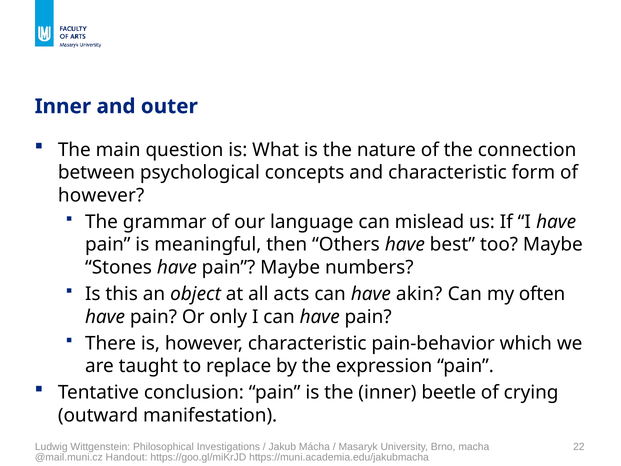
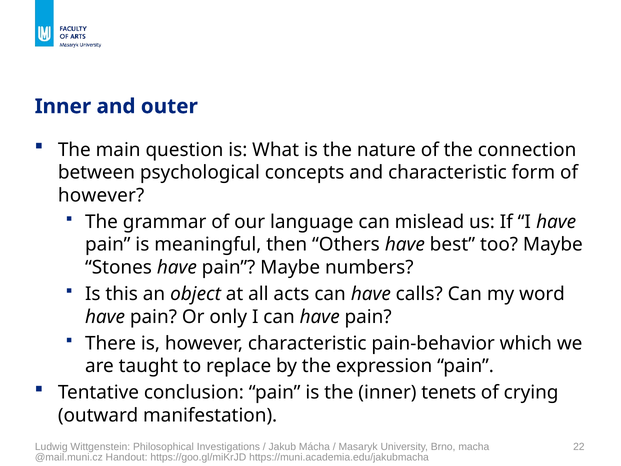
akin: akin -> calls (419, 294)
often: often -> word (542, 294)
beetle: beetle -> tenets (449, 393)
